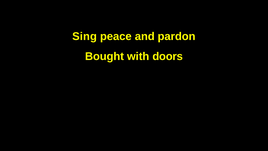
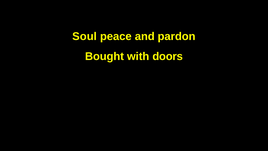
Sing: Sing -> Soul (85, 36)
